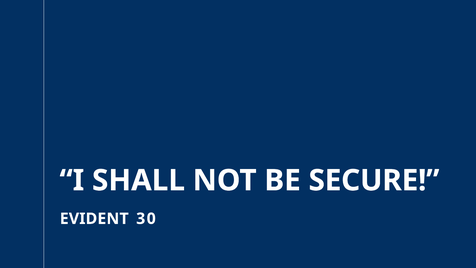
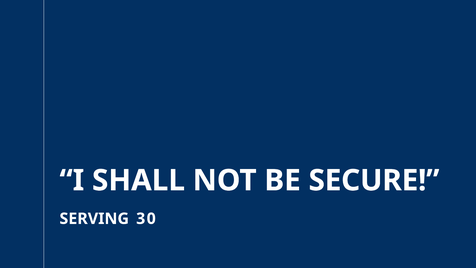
EVIDENT: EVIDENT -> SERVING (94, 218)
